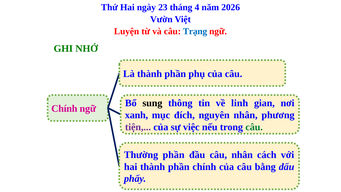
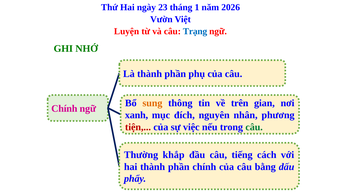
4: 4 -> 1 (197, 7)
sung colour: black -> orange (152, 103)
linh: linh -> trên (240, 103)
tiện colour: purple -> red (138, 127)
Thường phần: phần -> khắp (174, 155)
câu nhân: nhân -> tiếng (242, 155)
